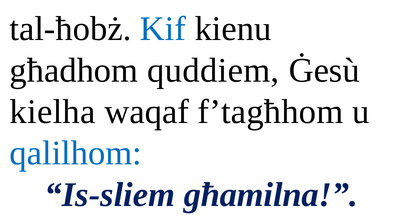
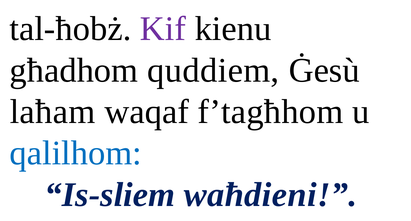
Kif colour: blue -> purple (163, 29)
kielha: kielha -> laħam (53, 112)
għamilna: għamilna -> waħdieni (270, 195)
